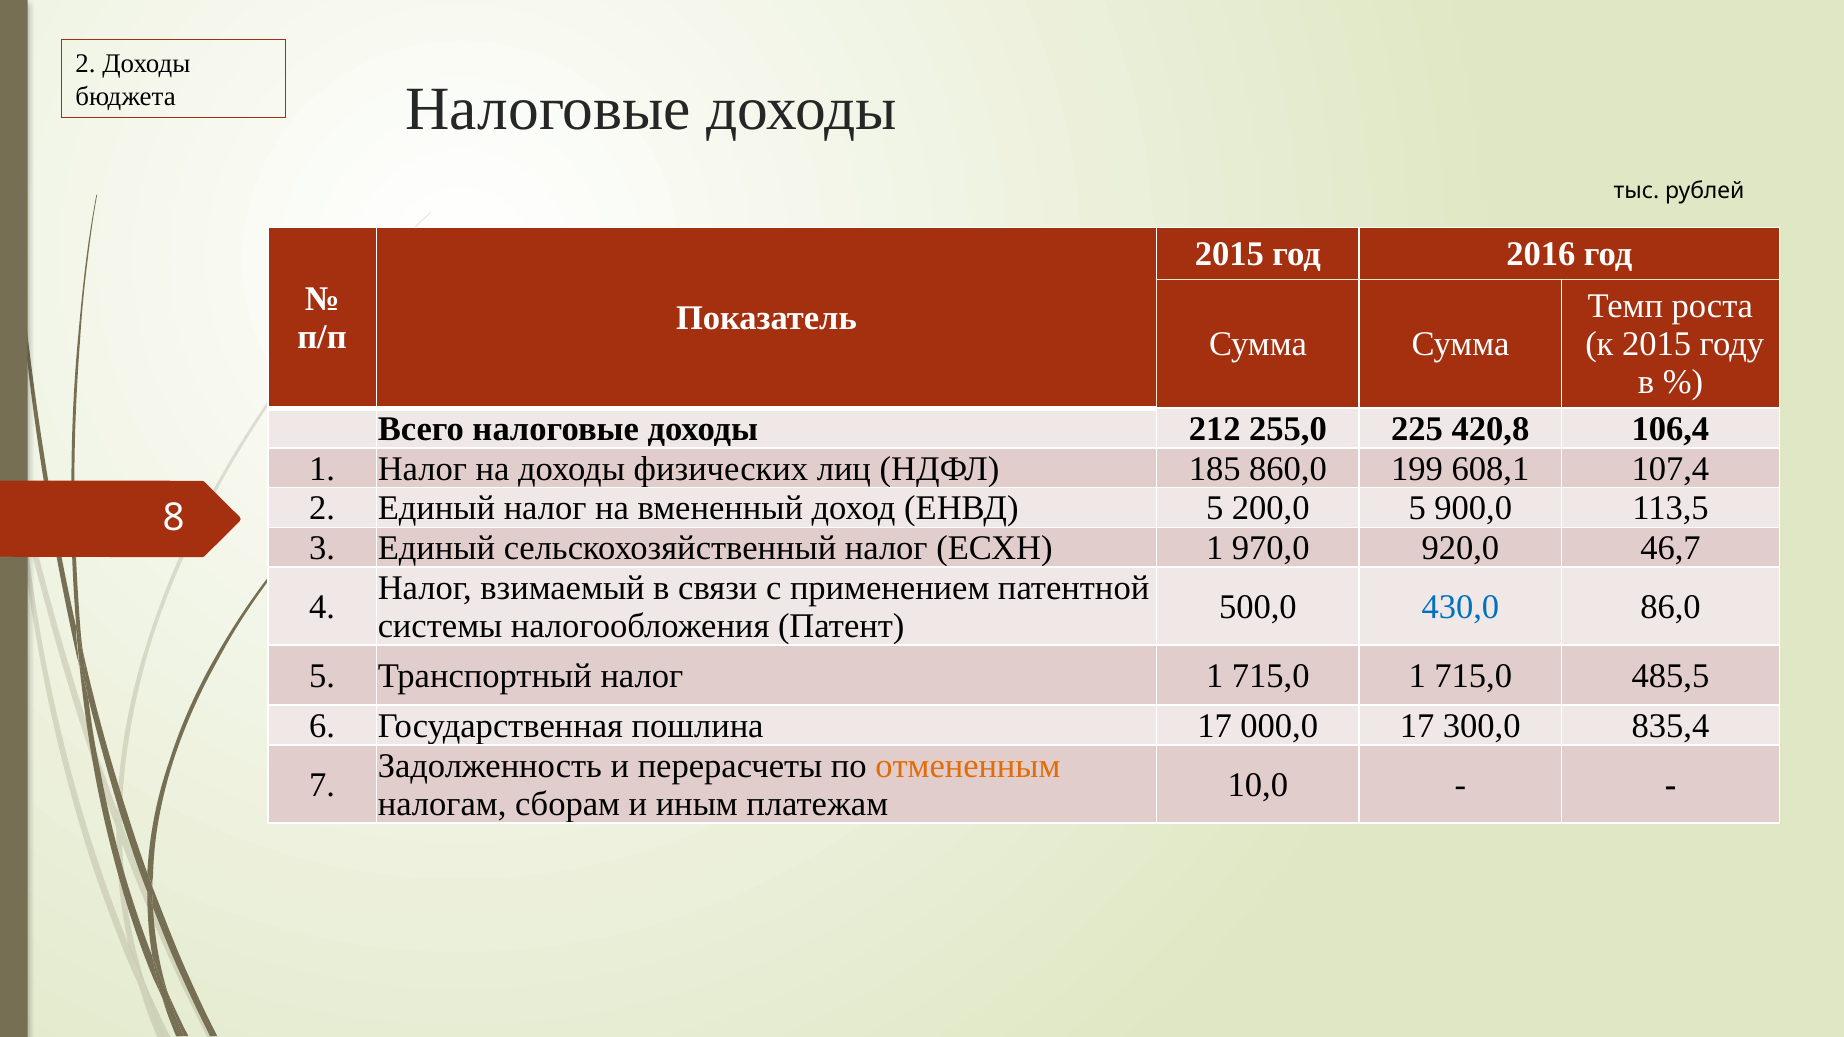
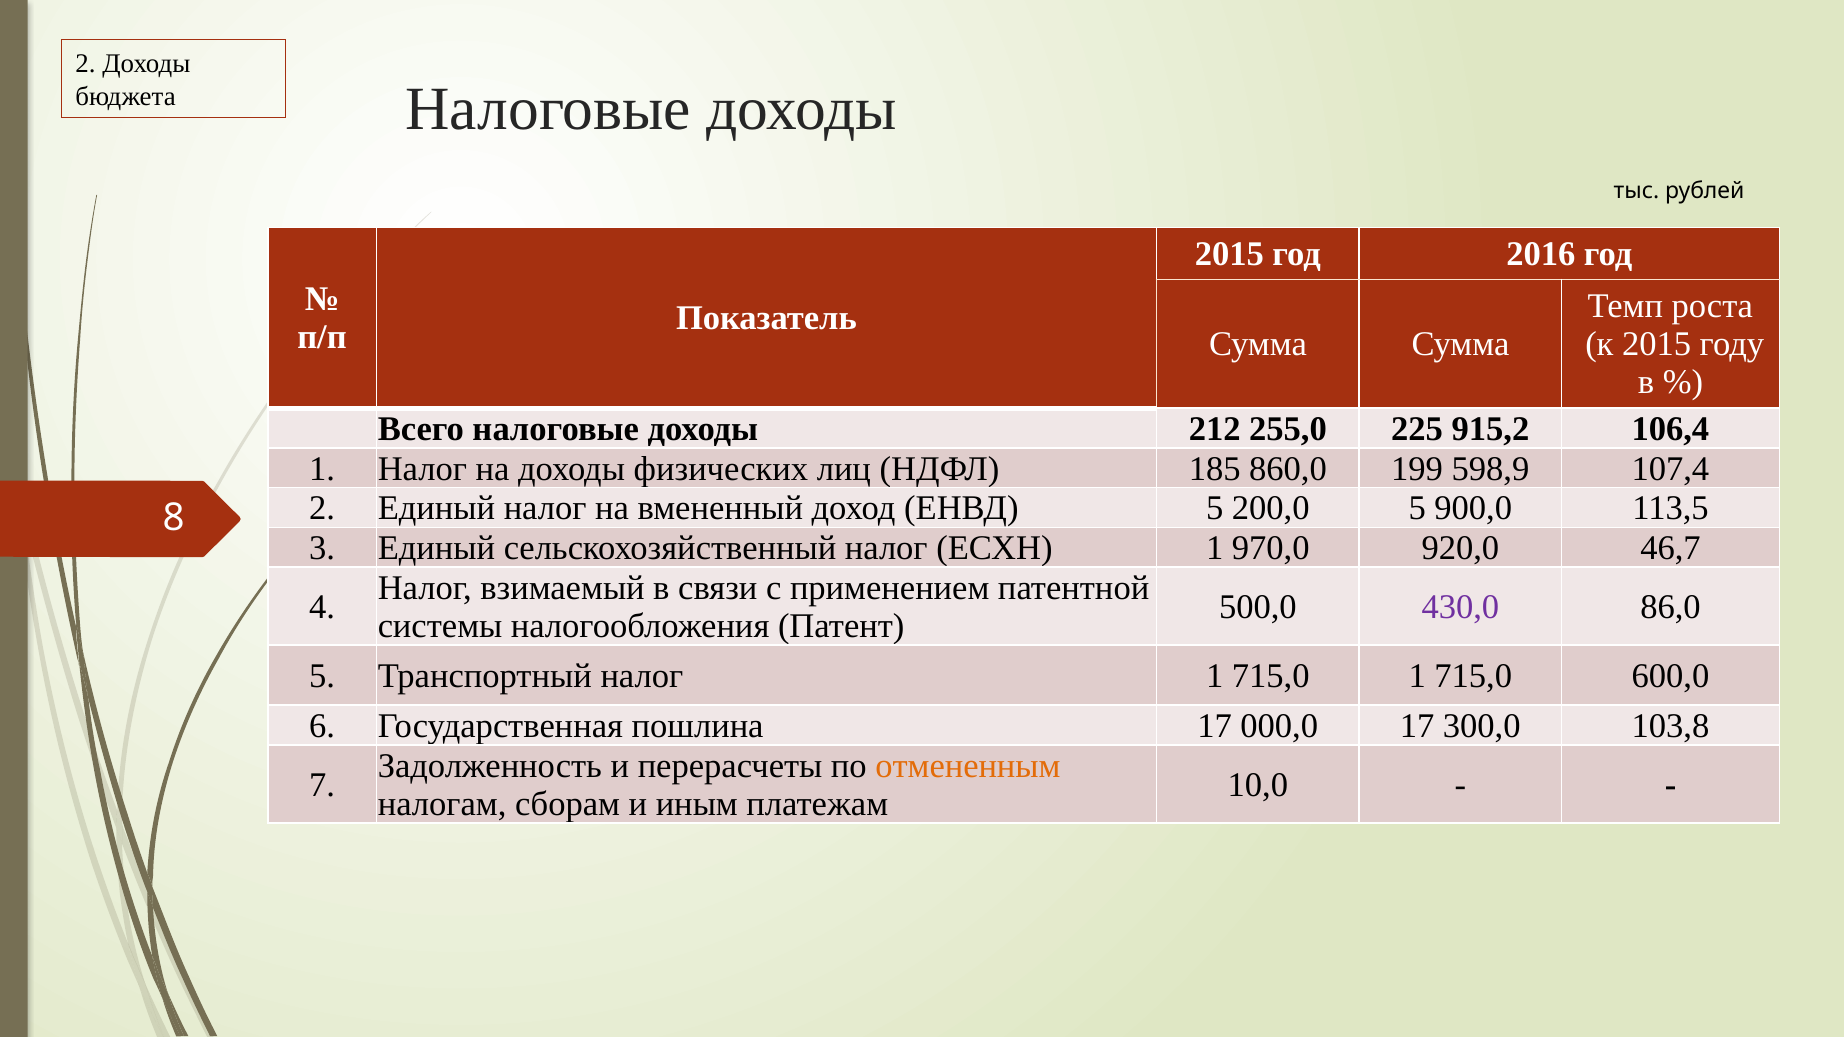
420,8: 420,8 -> 915,2 (1490, 429)
608,1: 608,1 -> 598,9 (1490, 469)
430,0 colour: blue -> purple (1460, 607)
485,5: 485,5 -> 600,0 (1670, 676)
835,4: 835,4 -> 103,8 (1670, 726)
